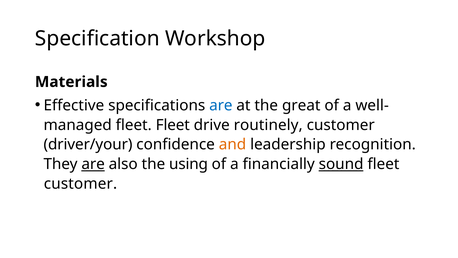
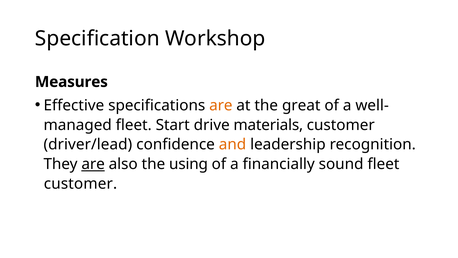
Materials: Materials -> Measures (71, 82)
are colour: blue -> orange (221, 105)
fleet Fleet: Fleet -> Start (173, 125)
routinely: routinely -> materials (268, 125)
driver/your: driver/your -> driver/lead (88, 144)
sound underline: present -> none (341, 164)
